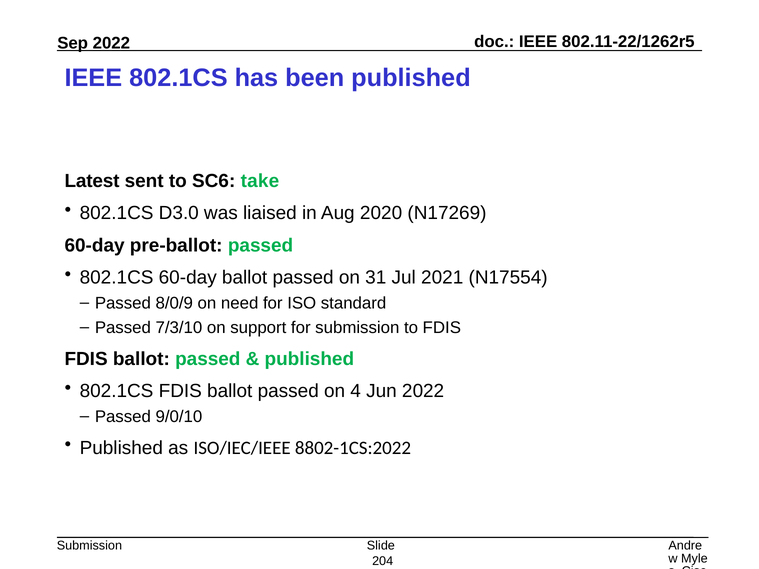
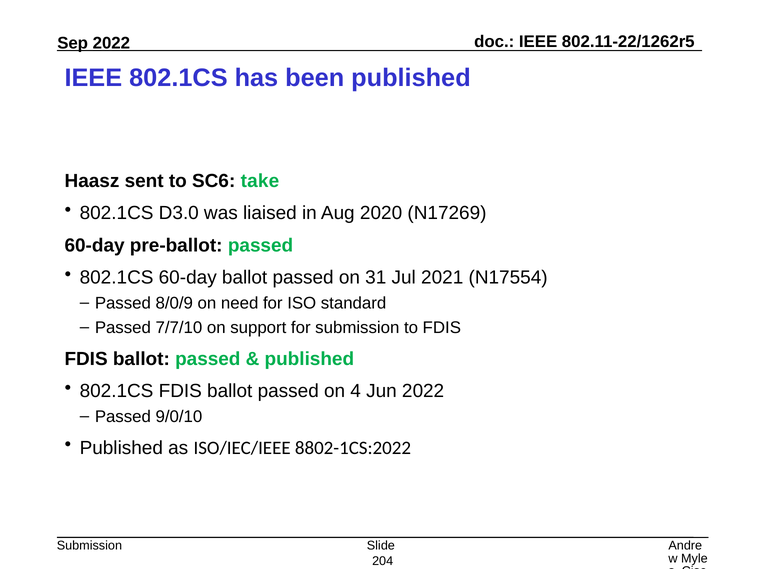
Latest: Latest -> Haasz (92, 181)
7/3/10: 7/3/10 -> 7/7/10 (179, 328)
